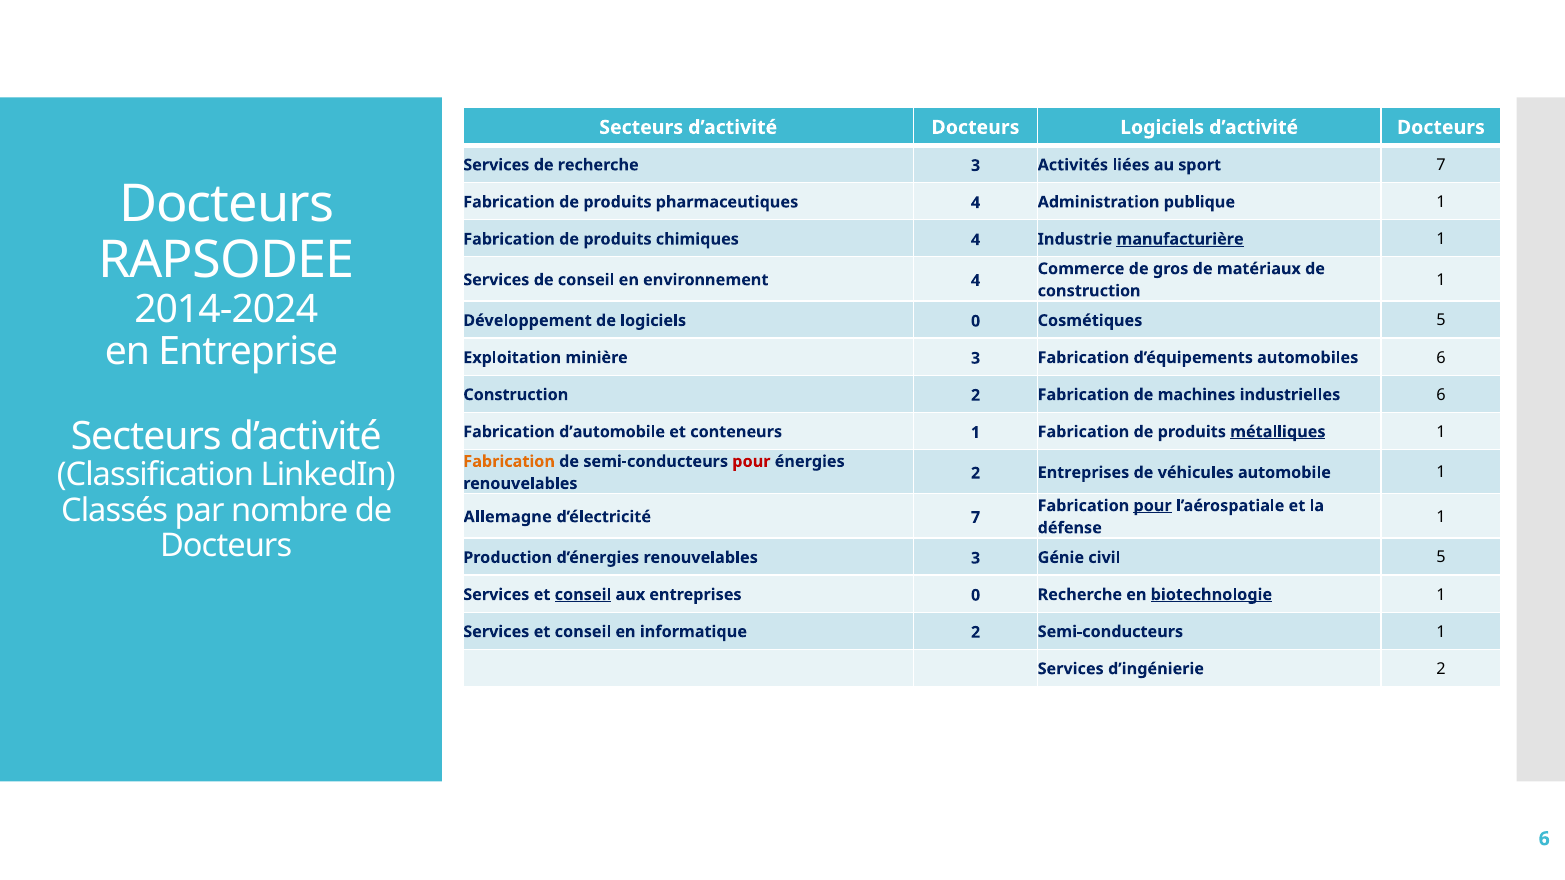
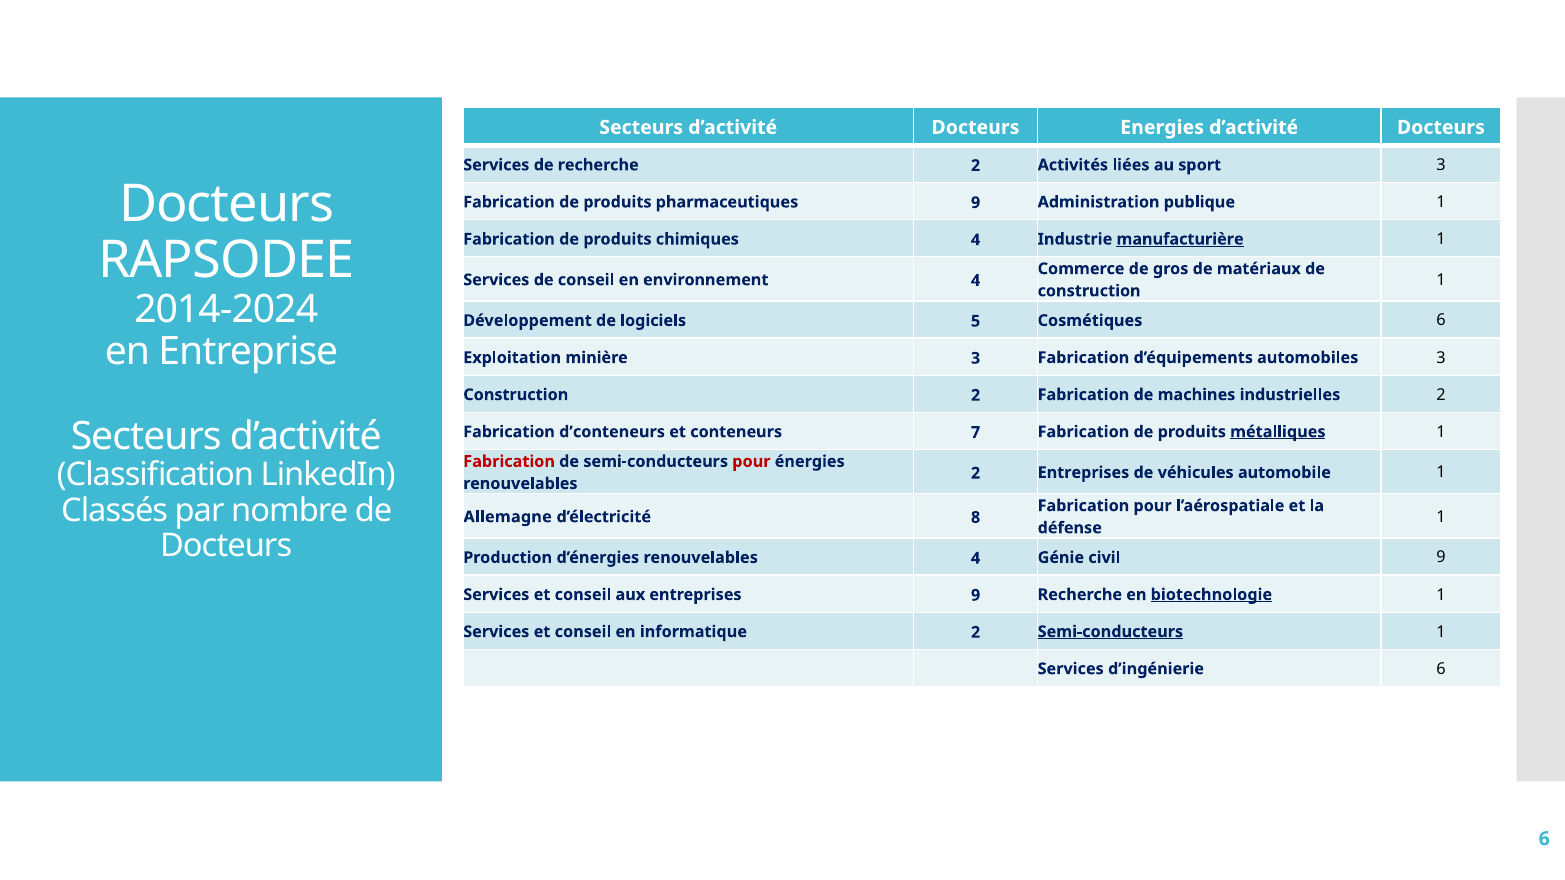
Docteurs Logiciels: Logiciels -> Energies (1162, 127)
recherche 3: 3 -> 2 (976, 166)
sport 7: 7 -> 3 (1441, 165)
pharmaceutiques 4: 4 -> 9 (976, 203)
logiciels 0: 0 -> 5 (976, 321)
Cosmétiques 5: 5 -> 6 (1441, 321)
automobiles 6: 6 -> 3 (1441, 358)
industrielles 6: 6 -> 2 (1441, 395)
d’automobile: d’automobile -> d’conteneurs (612, 432)
conteneurs 1: 1 -> 7 (976, 433)
Fabrication colour: orange -> red (509, 462)
pour underline: present -> none (1153, 506)
d’électricité 7: 7 -> 8 (976, 518)
renouvelables 3: 3 -> 4 (976, 558)
civil 5: 5 -> 9 (1441, 558)
conseil underline: present -> none (583, 595)
entreprises 0: 0 -> 9 (976, 595)
Semi-conducteurs underline: none -> present (1110, 632)
d’ingénierie 2: 2 -> 6 (1441, 669)
